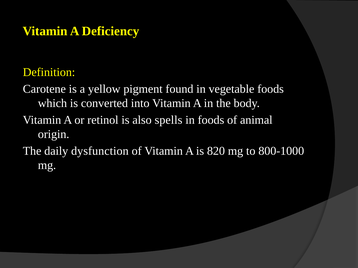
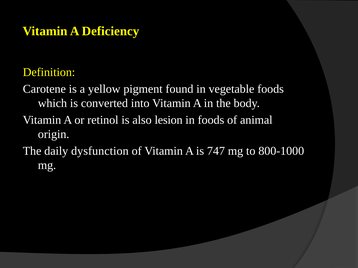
spells: spells -> lesion (169, 120)
820: 820 -> 747 (216, 151)
